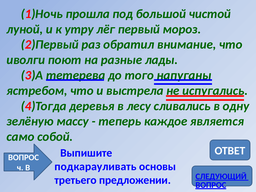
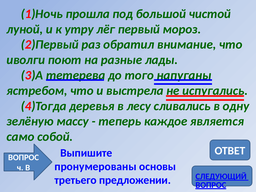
подкарауливать: подкарауливать -> пронумерованы (96, 167)
